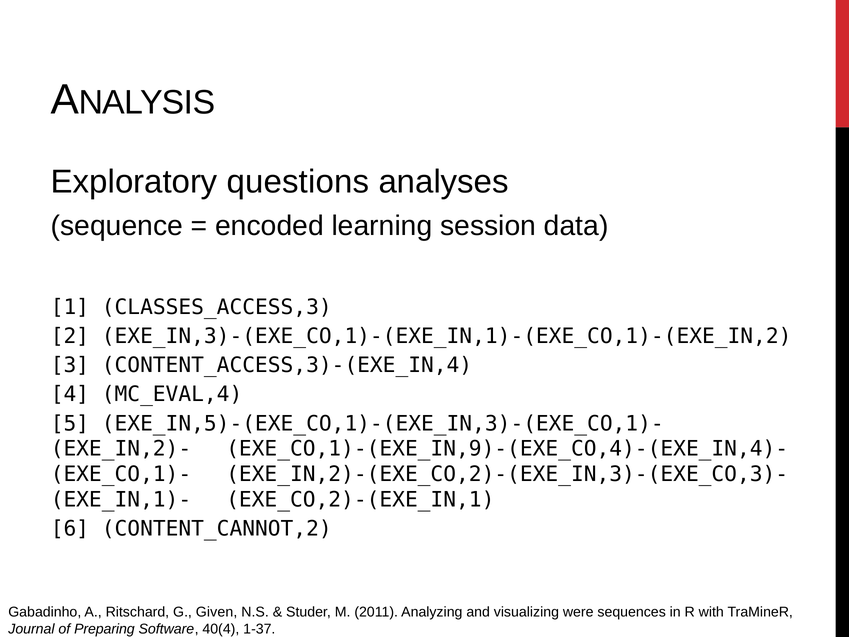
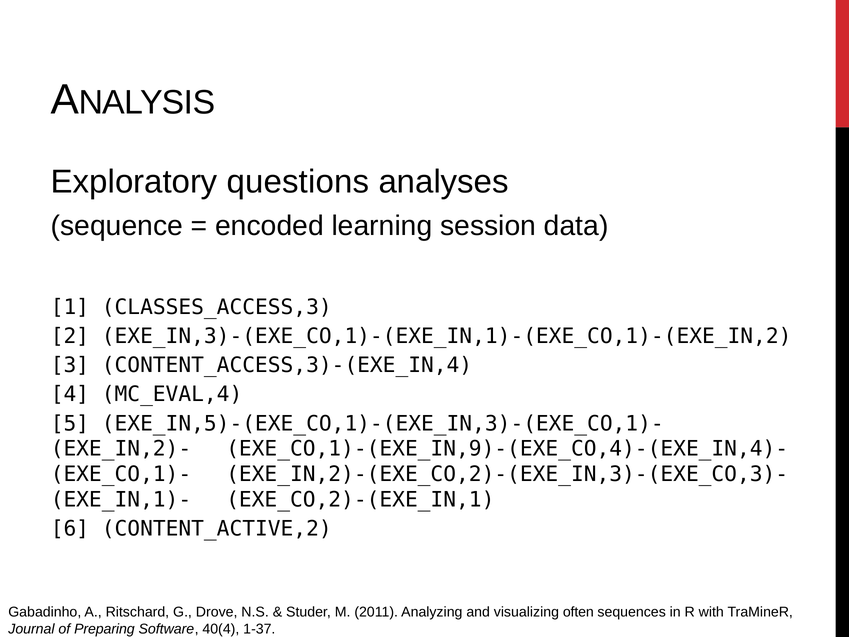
CONTENT_CANNOT,2: CONTENT_CANNOT,2 -> CONTENT_ACTIVE,2 (217, 529)
Given: Given -> Drove (217, 612)
were: were -> often (578, 612)
